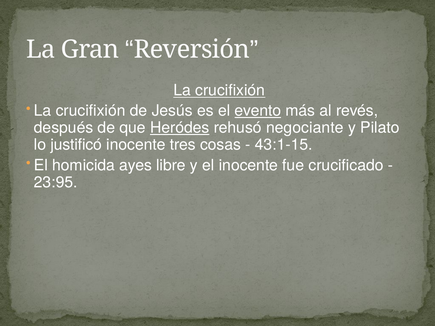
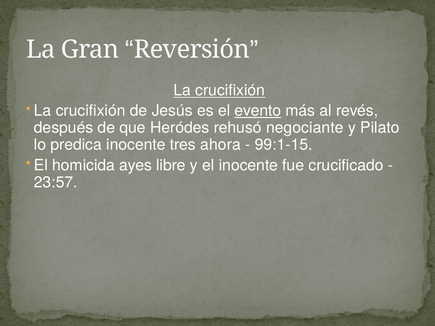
Heródes underline: present -> none (180, 128)
justificó: justificó -> predica (76, 145)
cosas: cosas -> ahora (221, 145)
43:1-15: 43:1-15 -> 99:1-15 (284, 145)
23:95: 23:95 -> 23:57 (56, 182)
